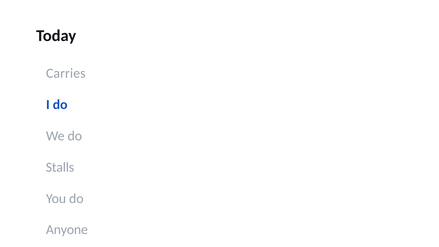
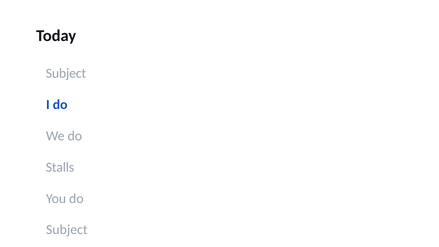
Carries: Carries -> Subject (66, 73)
Anyone: Anyone -> Subject (67, 230)
